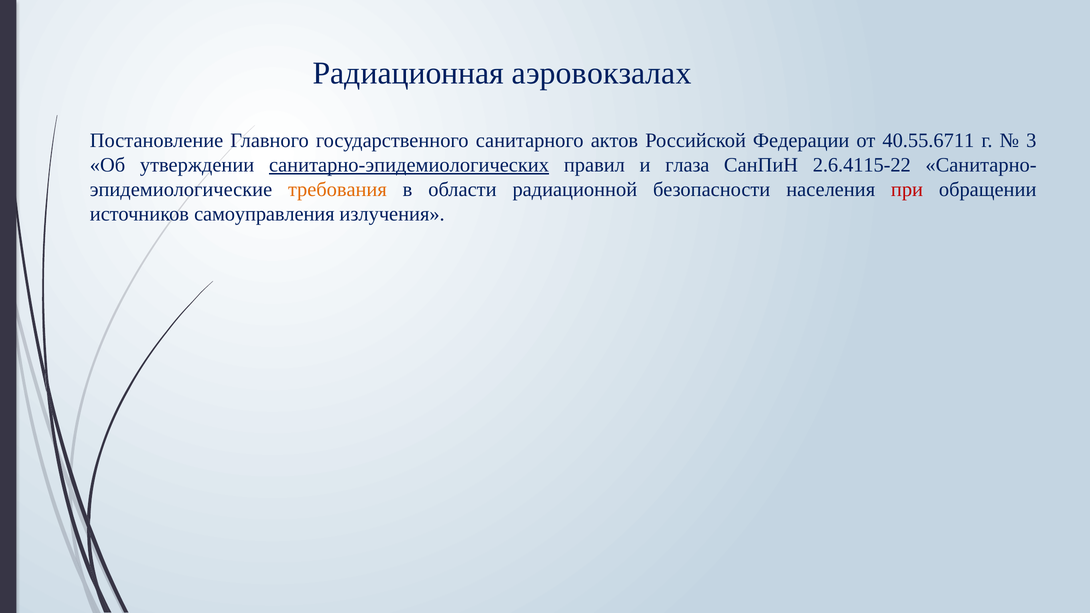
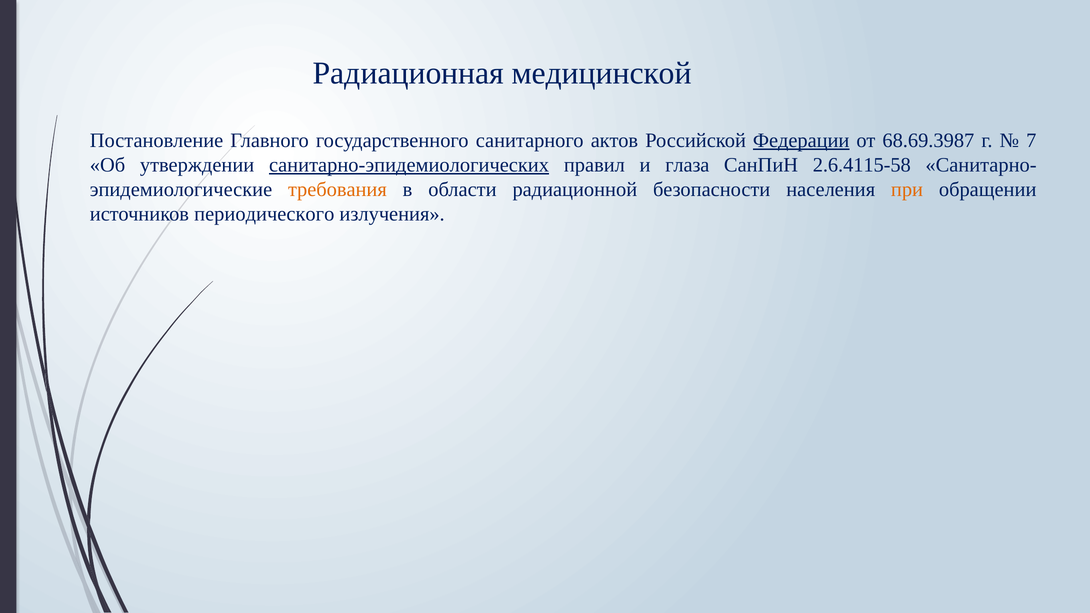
аэровокзалах: аэровокзалах -> медицинской (602, 73)
Федерации underline: none -> present (801, 140)
40.55.6711: 40.55.6711 -> 68.69.3987 (928, 140)
3: 3 -> 7 (1031, 140)
2.6.4115-22: 2.6.4115-22 -> 2.6.4115-58 (862, 165)
при colour: red -> orange (907, 189)
самоуправления: самоуправления -> периодического (264, 214)
